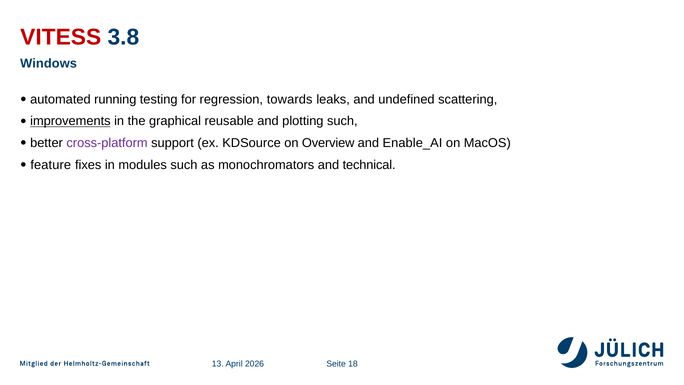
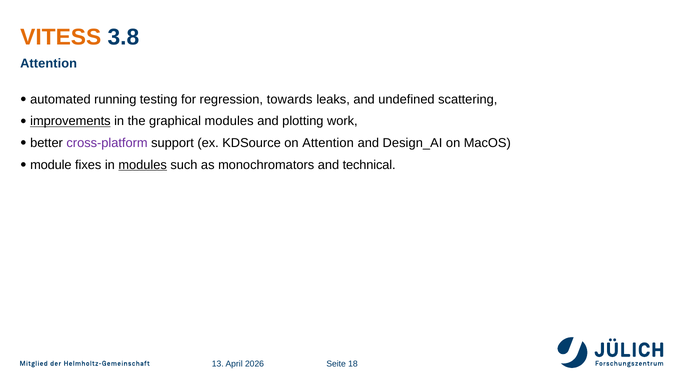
VITESS colour: red -> orange (61, 37)
Windows: Windows -> Attention (49, 63)
graphical reusable: reusable -> modules (229, 121)
plotting such: such -> work (342, 121)
on Overview: Overview -> Attention (328, 143)
Enable_AI: Enable_AI -> Design_AI (412, 143)
feature: feature -> module (51, 165)
modules underline: none -> present (143, 165)
